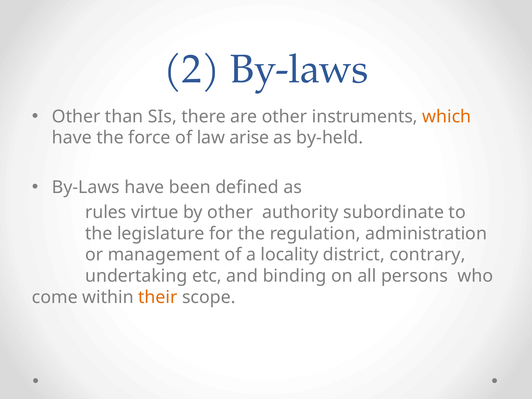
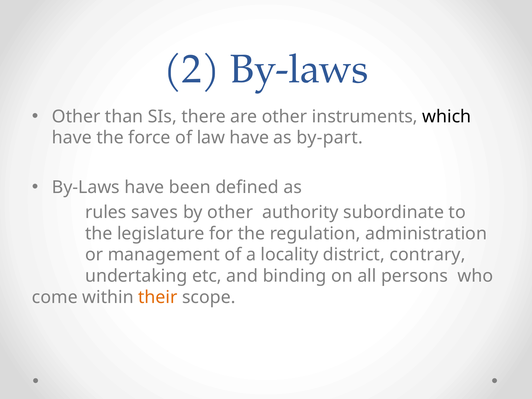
which colour: orange -> black (447, 117)
law arise: arise -> have (249, 138)
by-held: by-held -> by-part (330, 138)
virtue: virtue -> saves (155, 212)
